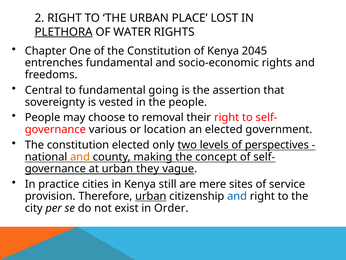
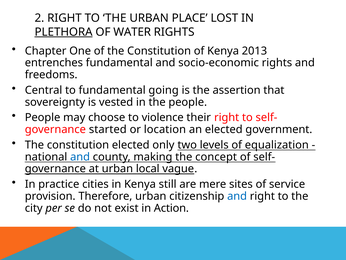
2045: 2045 -> 2013 (254, 51)
removal: removal -> violence (163, 117)
various: various -> started (108, 129)
perspectives: perspectives -> equalization (277, 145)
and colour: orange -> blue (80, 157)
they: they -> local (148, 169)
urban underline: present -> none (151, 196)
Order: Order -> Action (171, 208)
